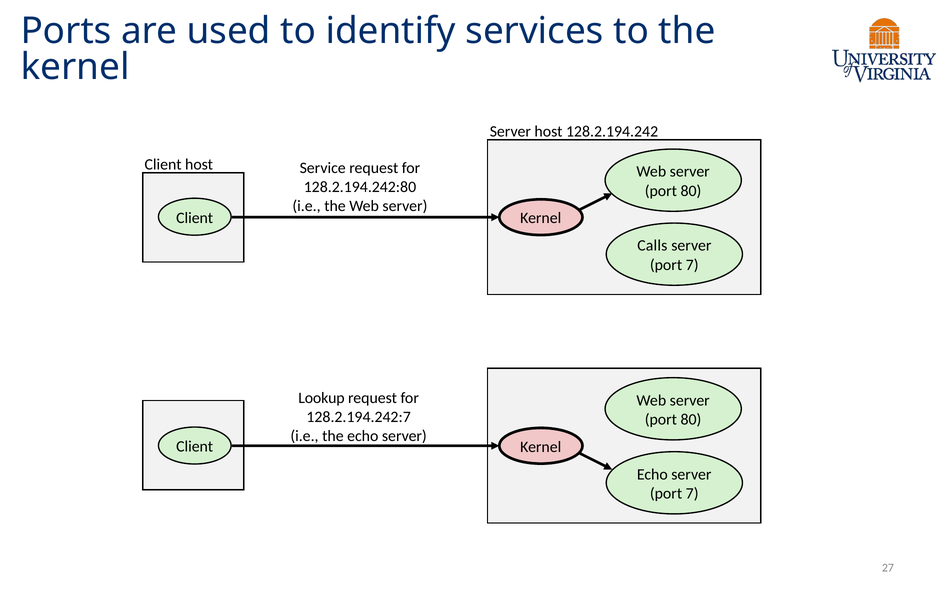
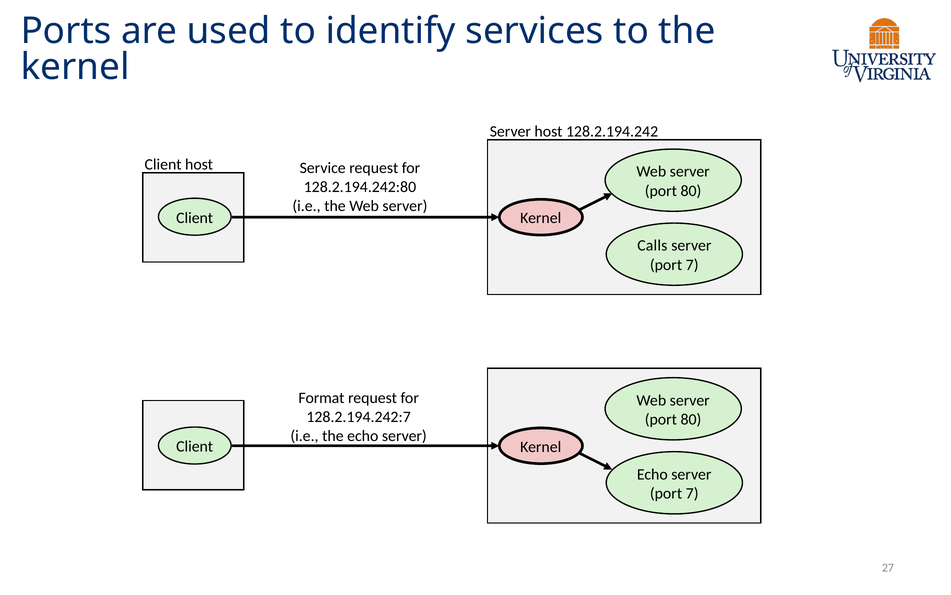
Lookup: Lookup -> Format (321, 398)
